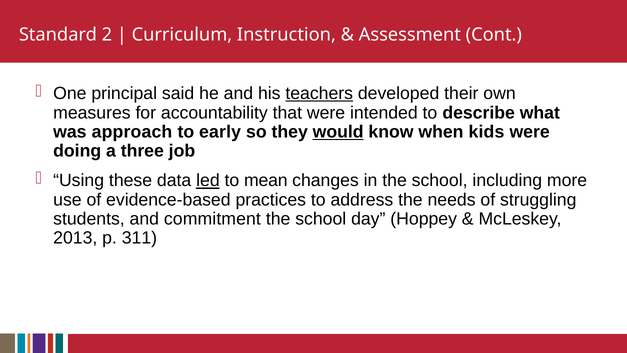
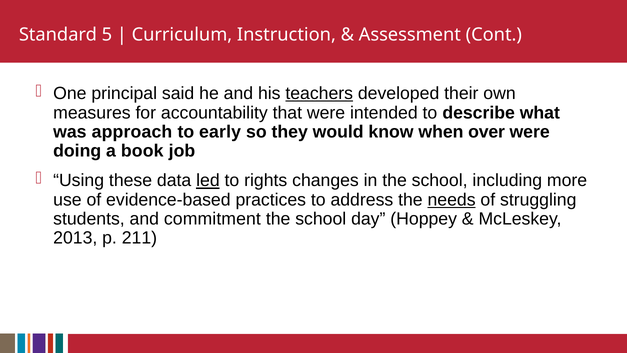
2: 2 -> 5 (107, 35)
would underline: present -> none (338, 132)
kids: kids -> over (487, 132)
three: three -> book (142, 151)
mean: mean -> rights (266, 180)
needs underline: none -> present (452, 200)
311: 311 -> 211 (139, 238)
